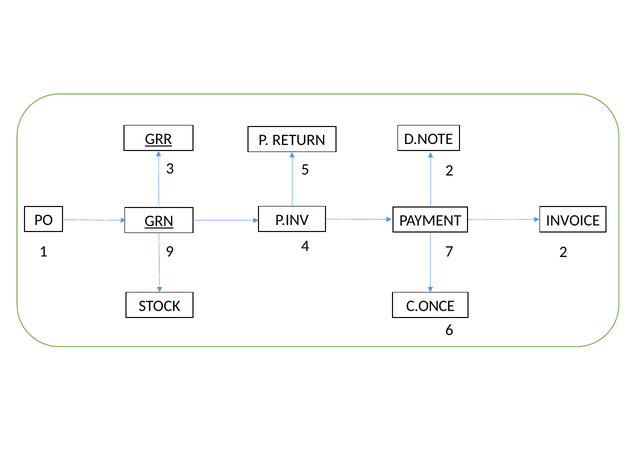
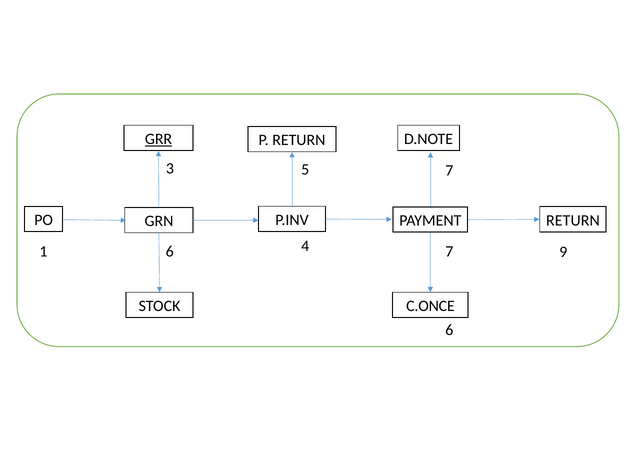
5 2: 2 -> 7 (449, 171)
INVOICE: INVOICE -> RETURN (573, 220)
GRN underline: present -> none (159, 221)
1 9: 9 -> 6 (170, 252)
7 2: 2 -> 9 (563, 252)
